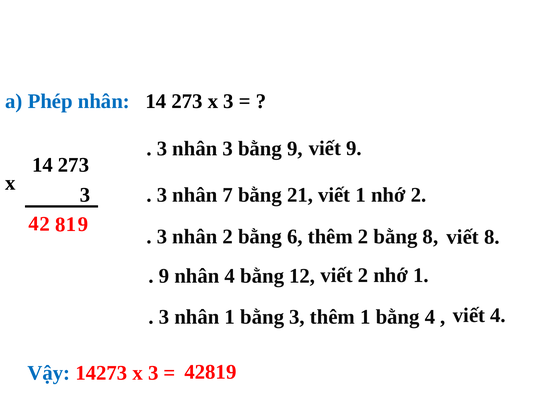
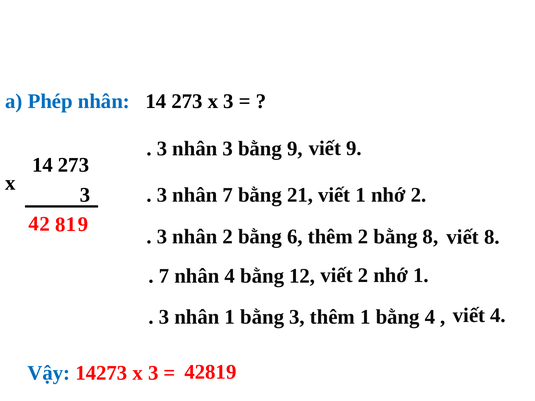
9: 9 -> 7 (164, 276)
